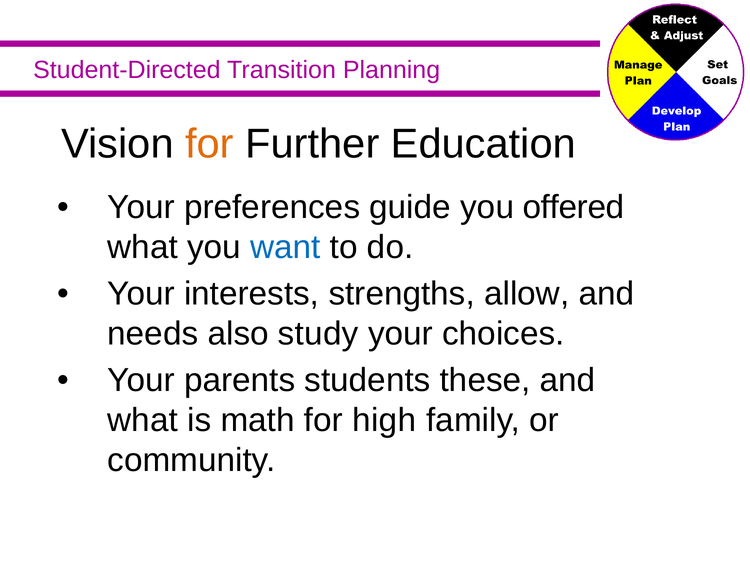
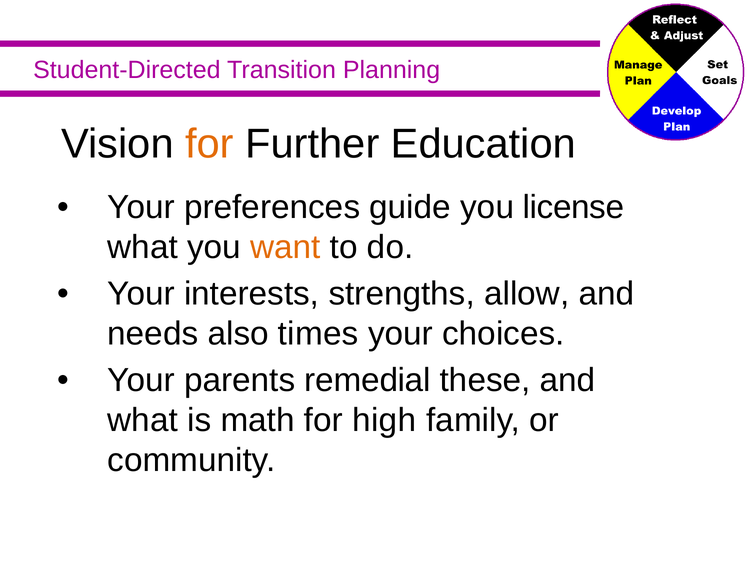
offered: offered -> license (573, 207)
want colour: blue -> orange (285, 247)
study: study -> times (318, 334)
students: students -> remedial (368, 381)
